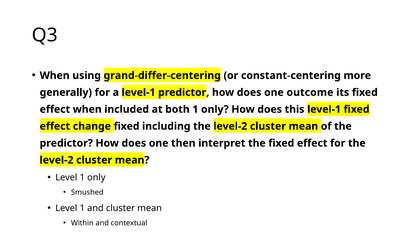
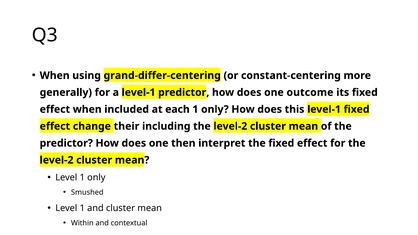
both: both -> each (177, 109)
change fixed: fixed -> their (127, 126)
